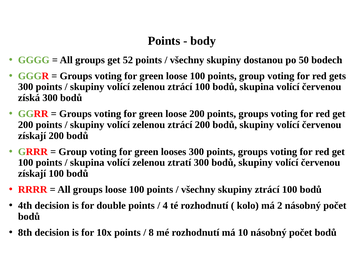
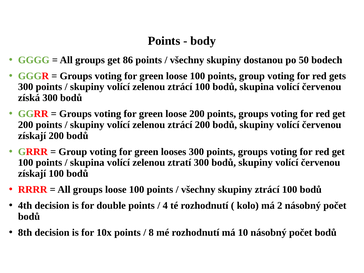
52: 52 -> 86 (128, 60)
